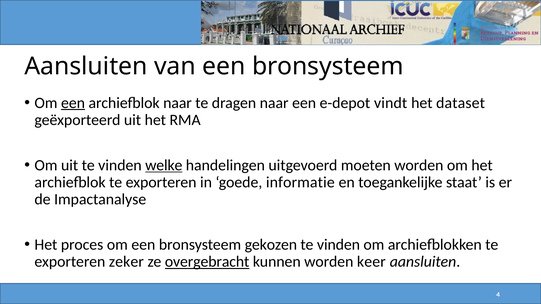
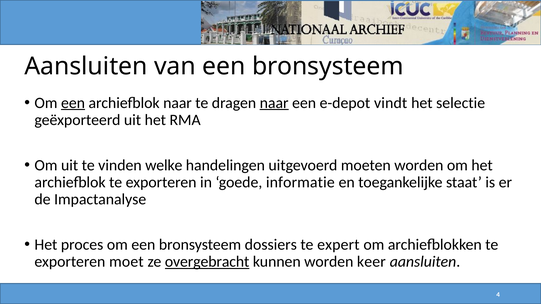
naar underline: none -> present (274, 103)
dataset: dataset -> selectie (461, 103)
welke underline: present -> none (164, 165)
gekozen: gekozen -> dossiers (271, 245)
vinden: vinden -> expert (338, 245)
zeker: zeker -> moet (126, 262)
